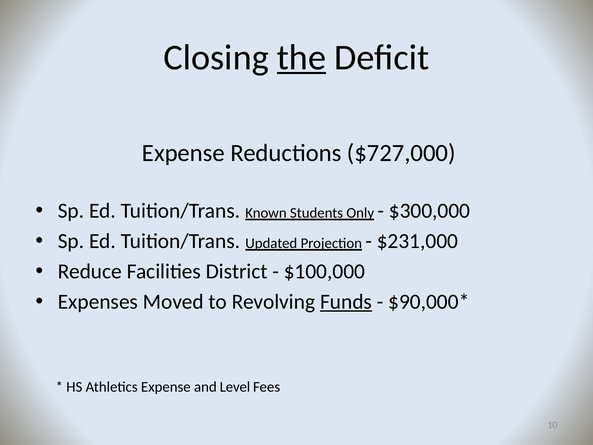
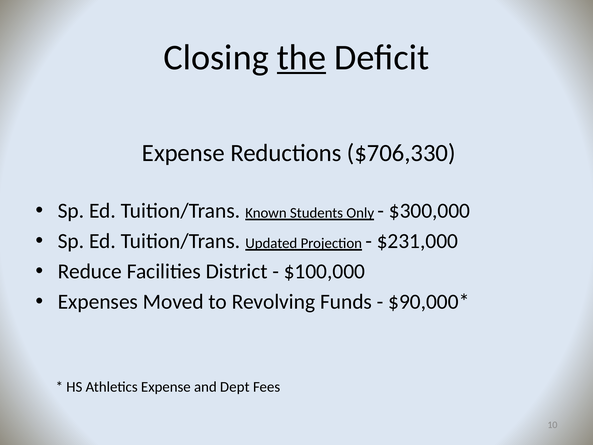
$727,000: $727,000 -> $706,330 (401, 153)
Funds underline: present -> none (346, 302)
Level: Level -> Dept (235, 387)
